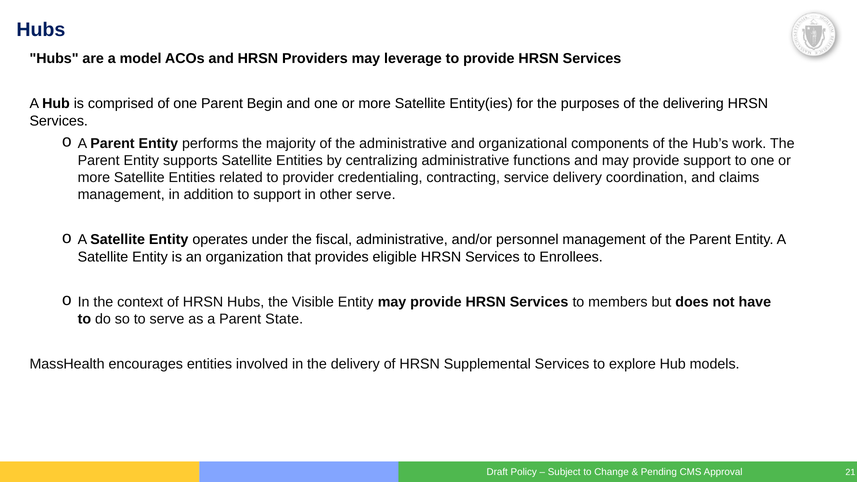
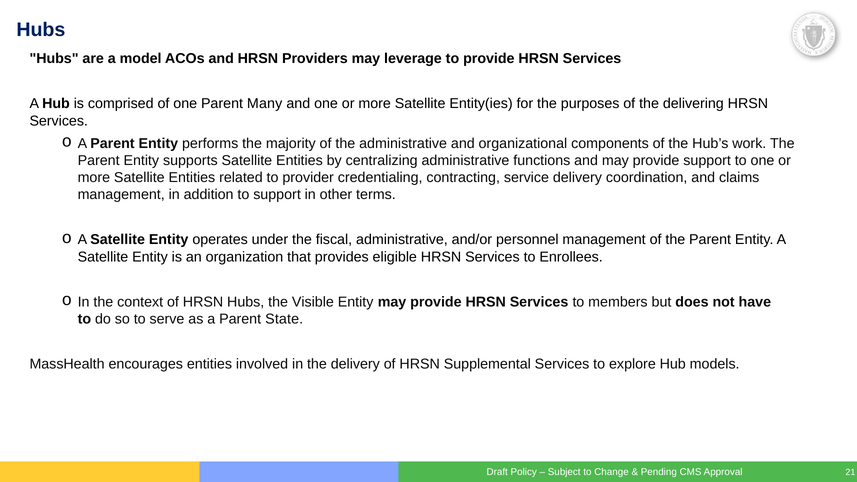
Begin: Begin -> Many (265, 104)
other serve: serve -> terms (376, 195)
